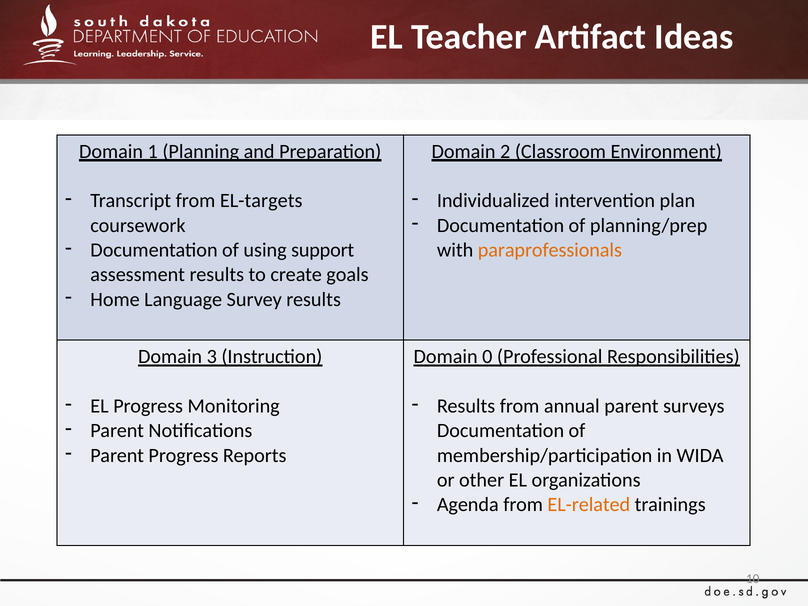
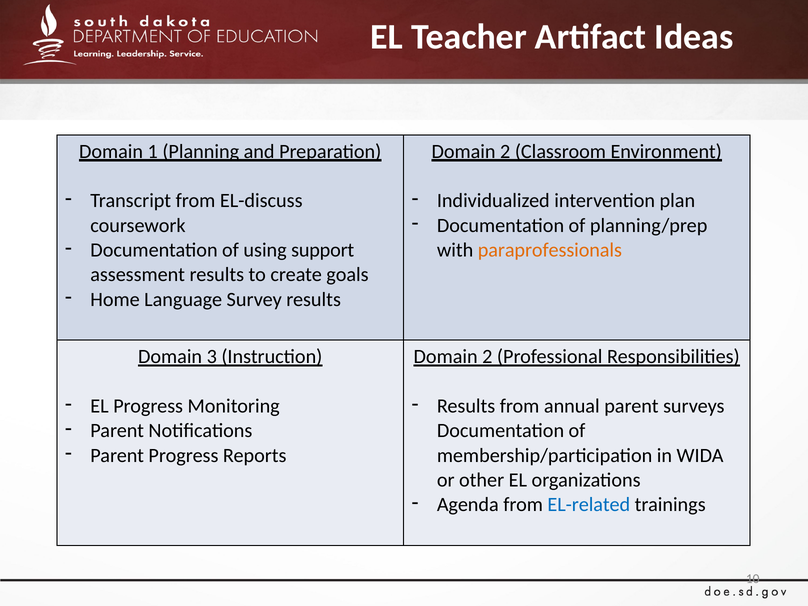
EL-targets: EL-targets -> EL-discuss (261, 201)
0: 0 -> 2 (487, 357)
EL-related colour: orange -> blue (589, 505)
